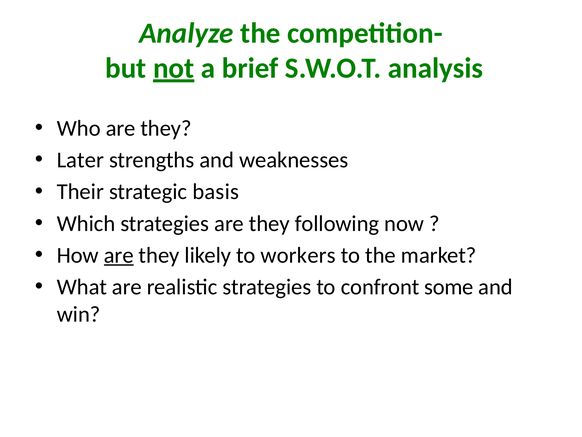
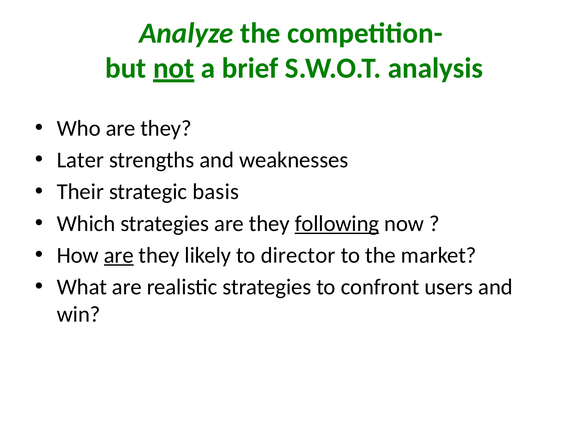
following underline: none -> present (337, 223)
workers: workers -> director (298, 255)
some: some -> users (449, 287)
